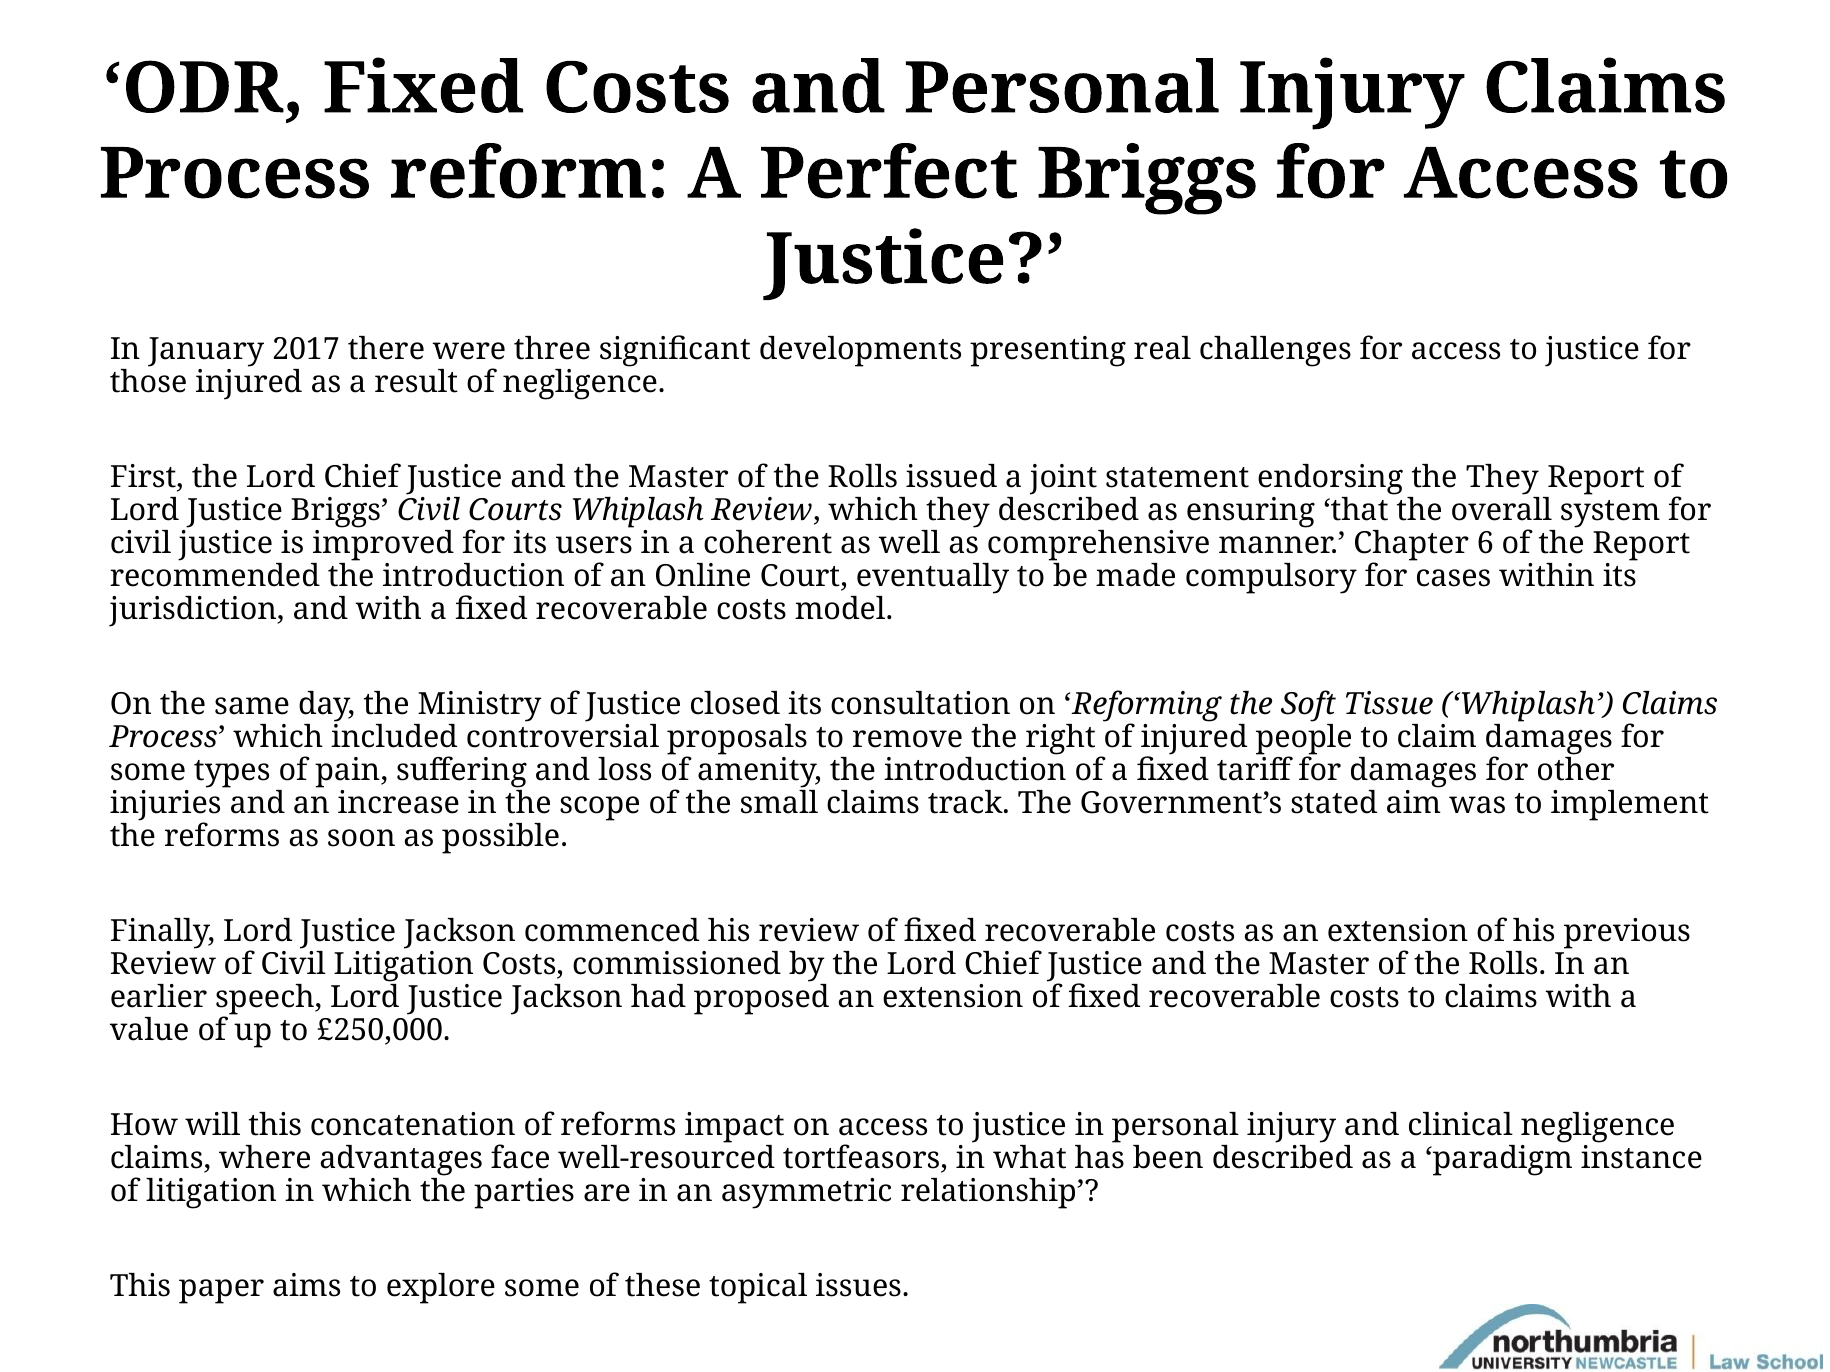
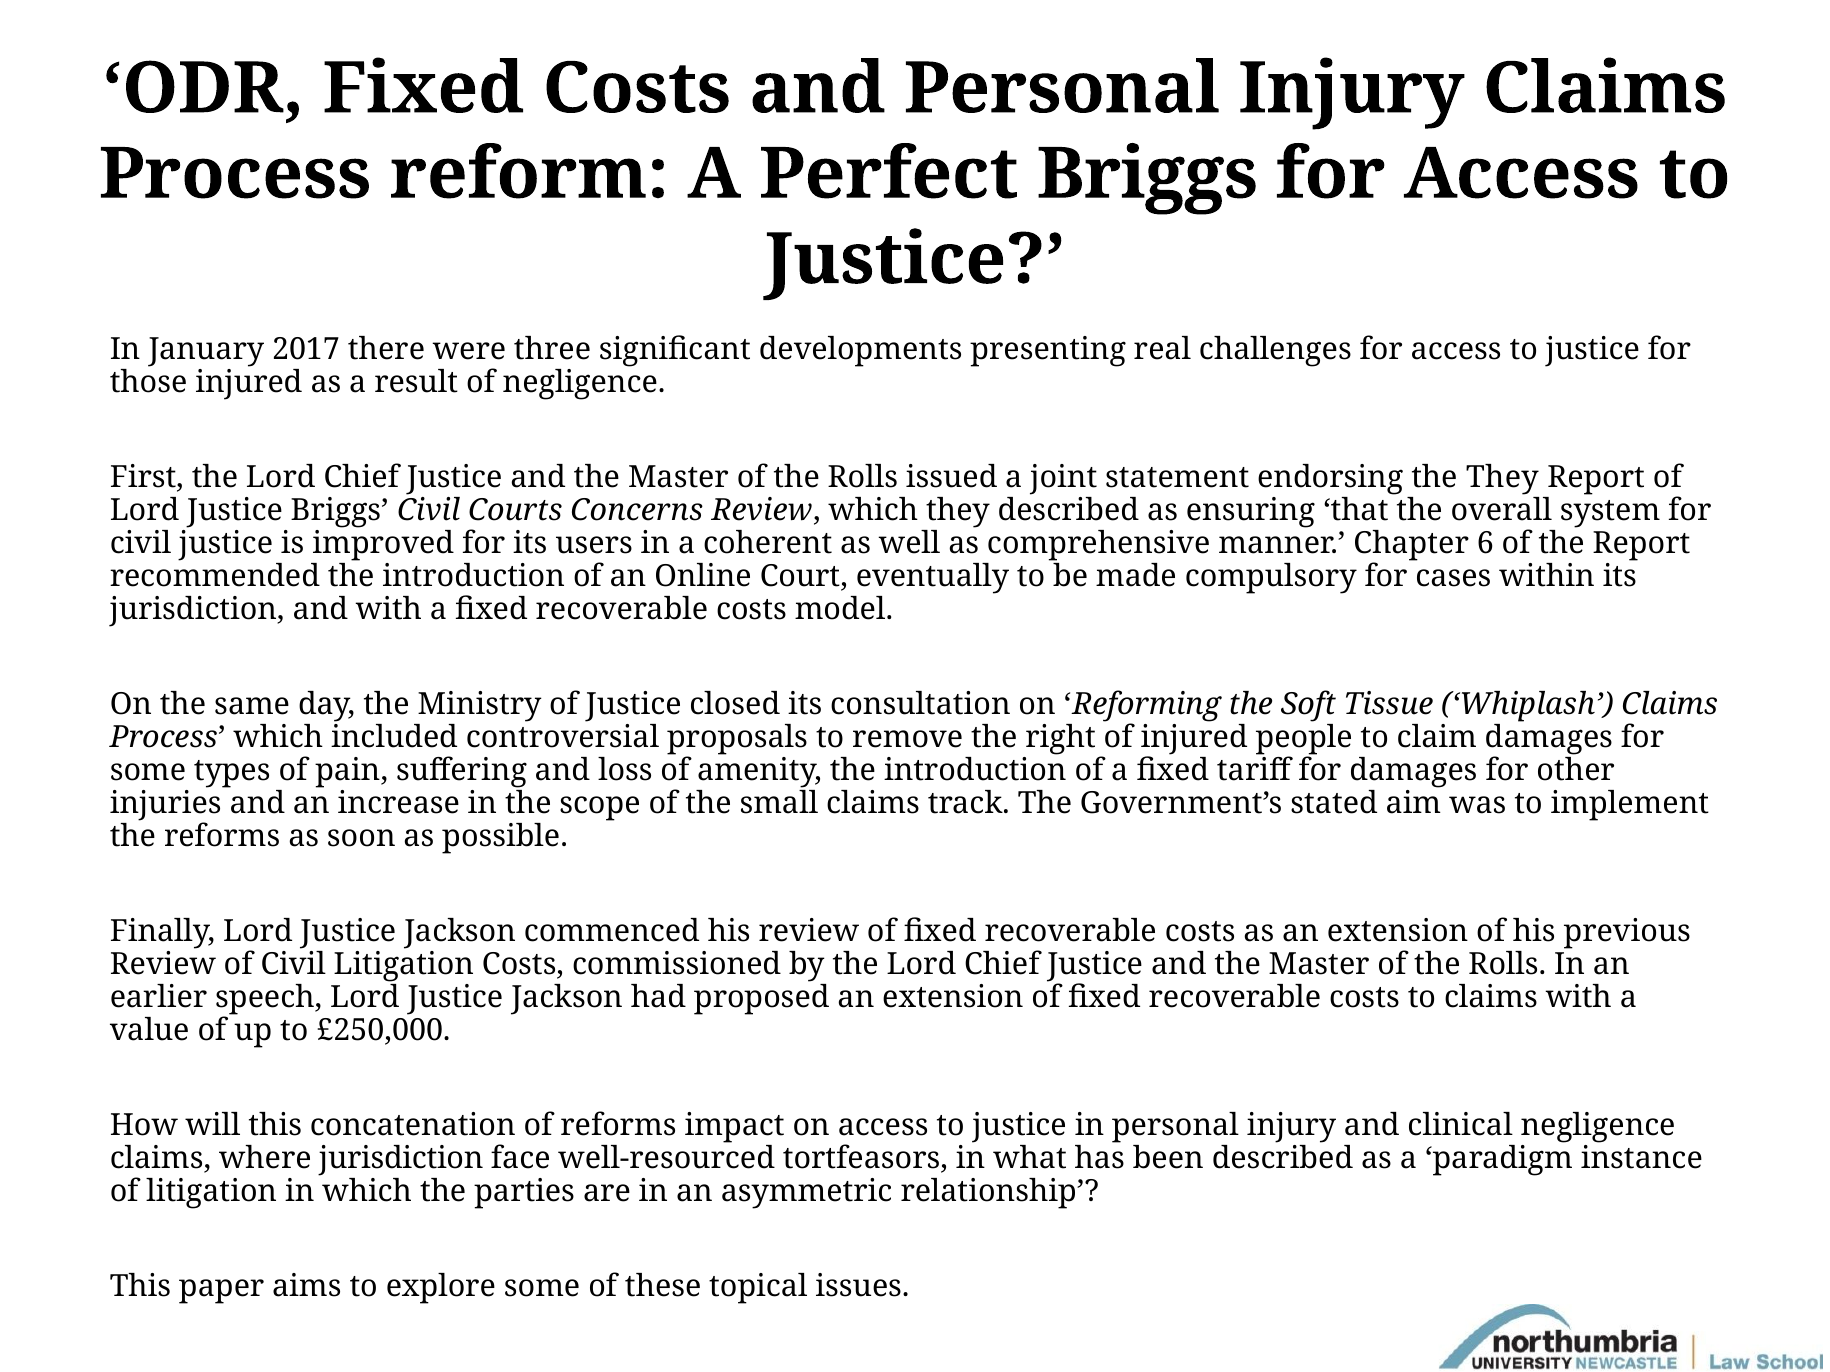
Courts Whiplash: Whiplash -> Concerns (637, 511)
where advantages: advantages -> jurisdiction (401, 1159)
